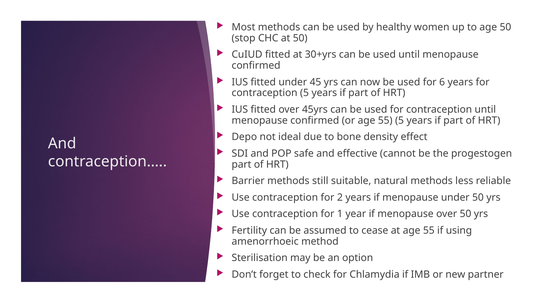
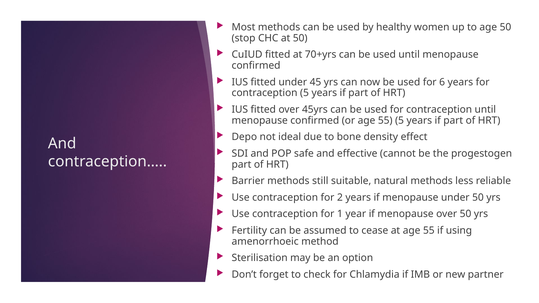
30+yrs: 30+yrs -> 70+yrs (321, 55)
